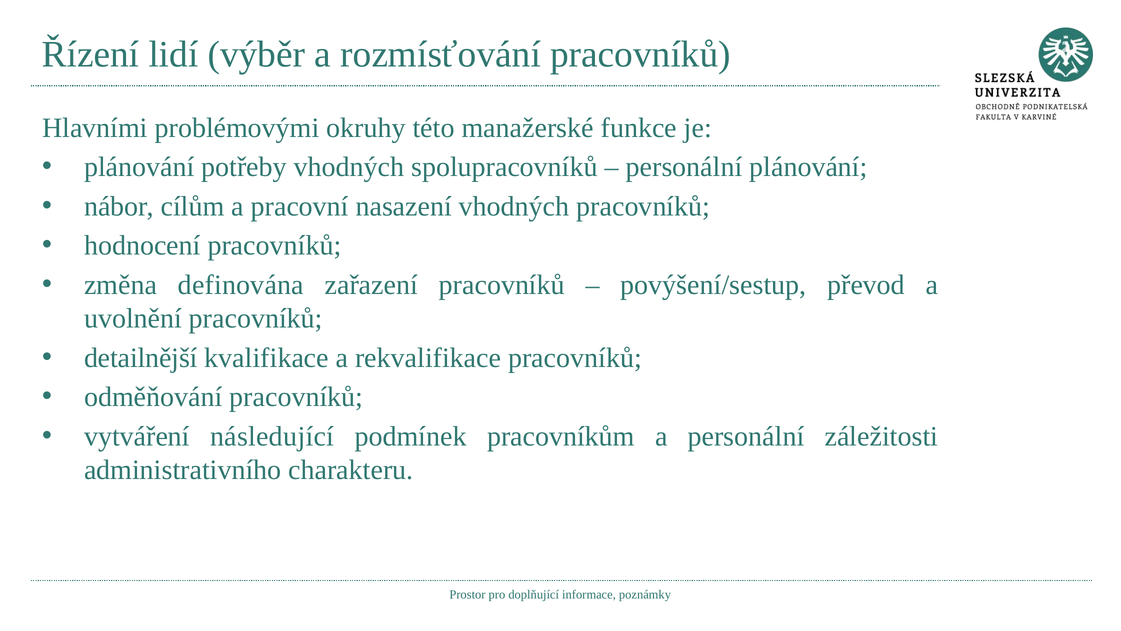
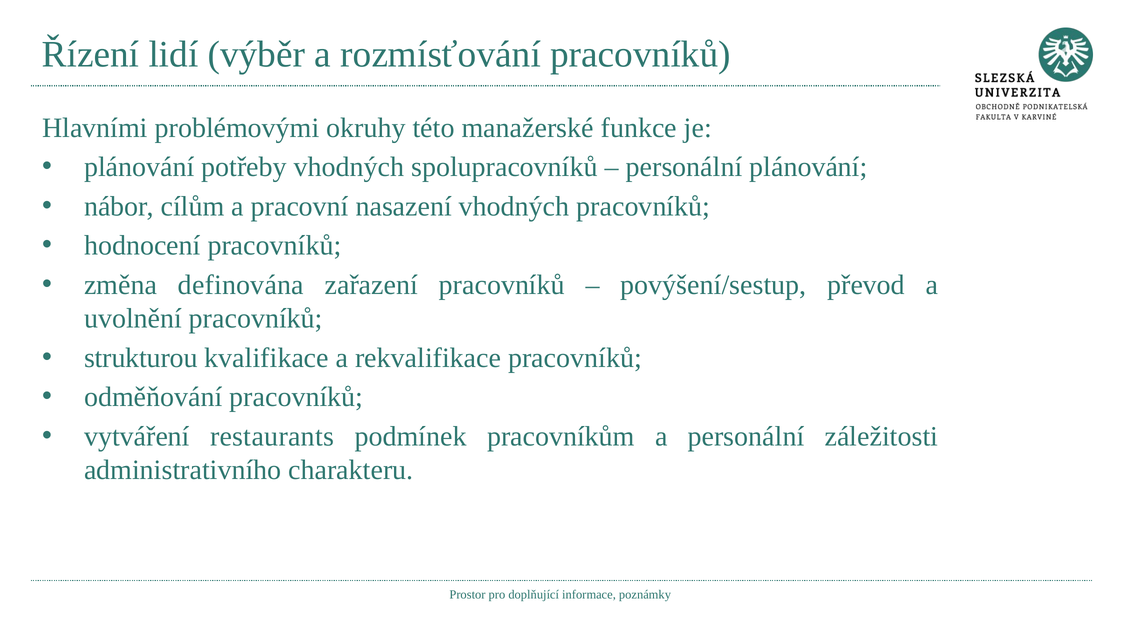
detailnější: detailnější -> strukturou (141, 358)
následující: následující -> restaurants (272, 436)
